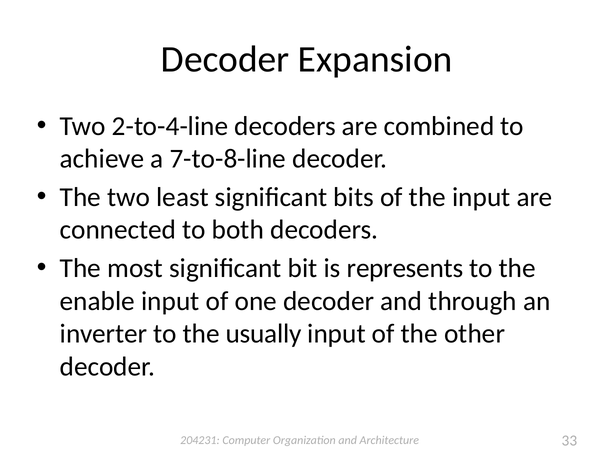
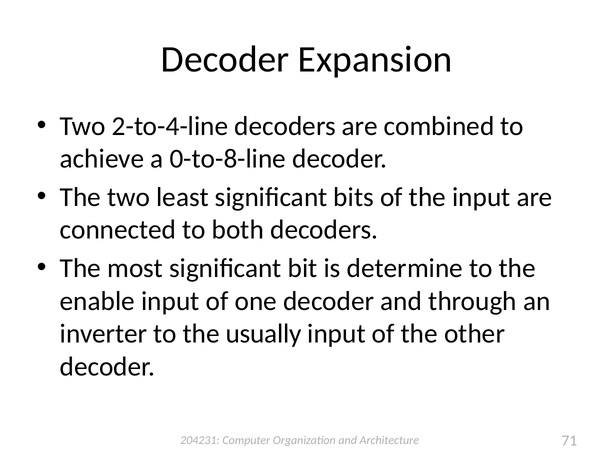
7-to-8-line: 7-to-8-line -> 0-to-8-line (228, 159)
represents: represents -> determine (405, 268)
33: 33 -> 71 (569, 440)
